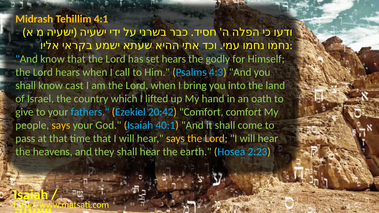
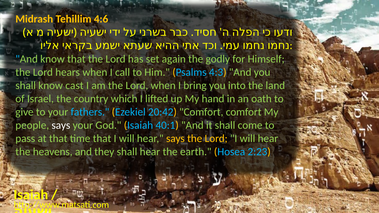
4:1: 4:1 -> 4:6 (101, 19)
set hears: hears -> again (174, 59)
says colour: yellow -> white (61, 125)
